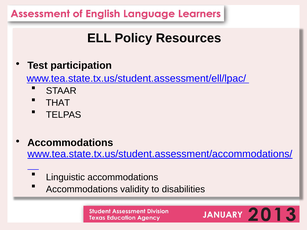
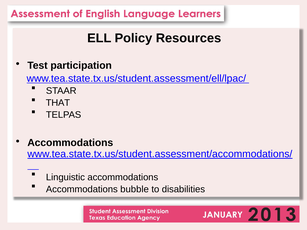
validity: validity -> bubble (135, 189)
